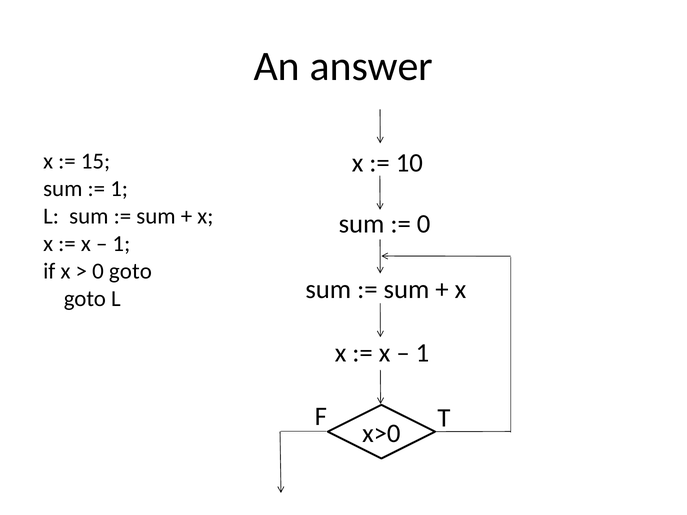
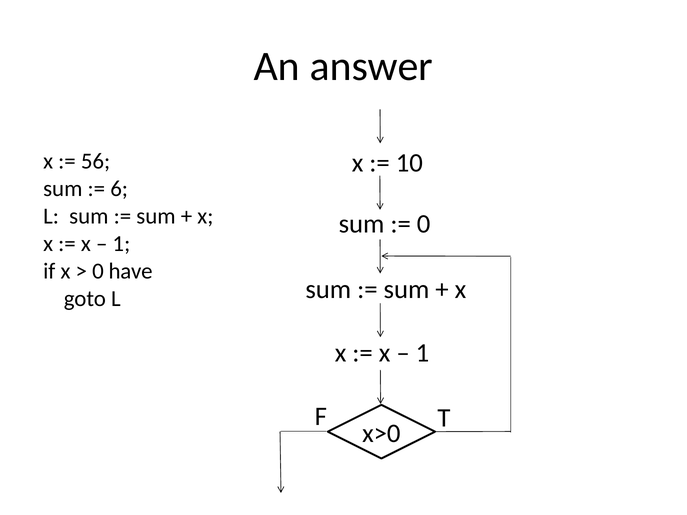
15: 15 -> 56 (96, 161)
1: 1 -> 6 (119, 189)
0 goto: goto -> have (131, 271)
